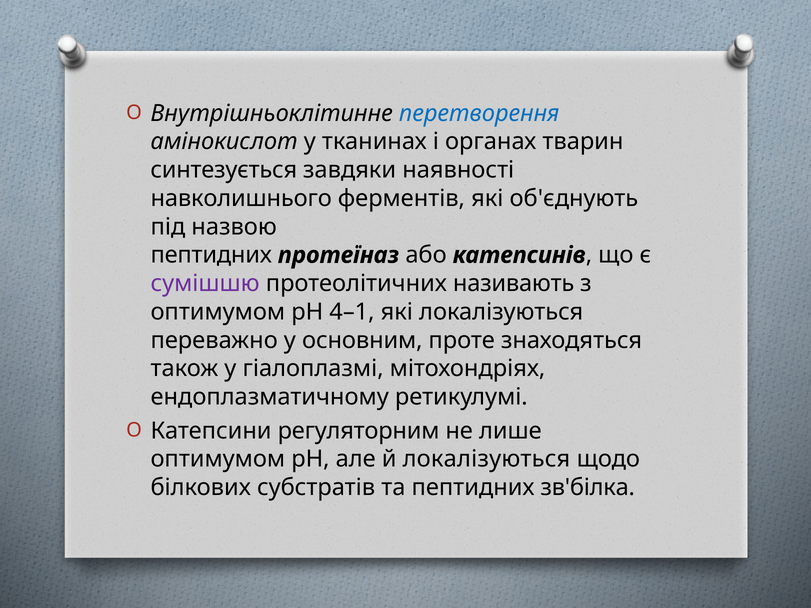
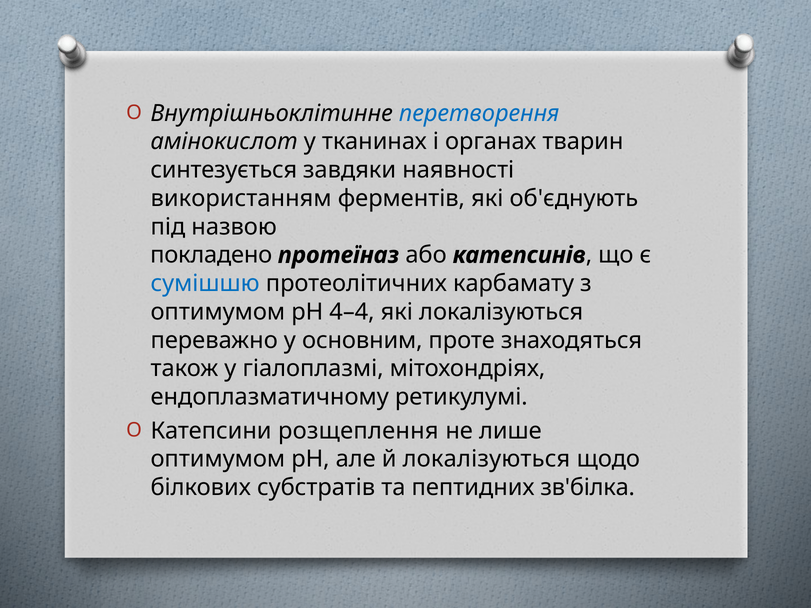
навколишнього: навколишнього -> використанням (241, 198)
пептидних: пептидних -> покладено (211, 255)
сумішшю colour: purple -> blue (205, 284)
називають: називають -> карбамату (514, 284)
4–1: 4–1 -> 4–4 (352, 312)
регуляторним: регуляторним -> розщеплення (358, 431)
